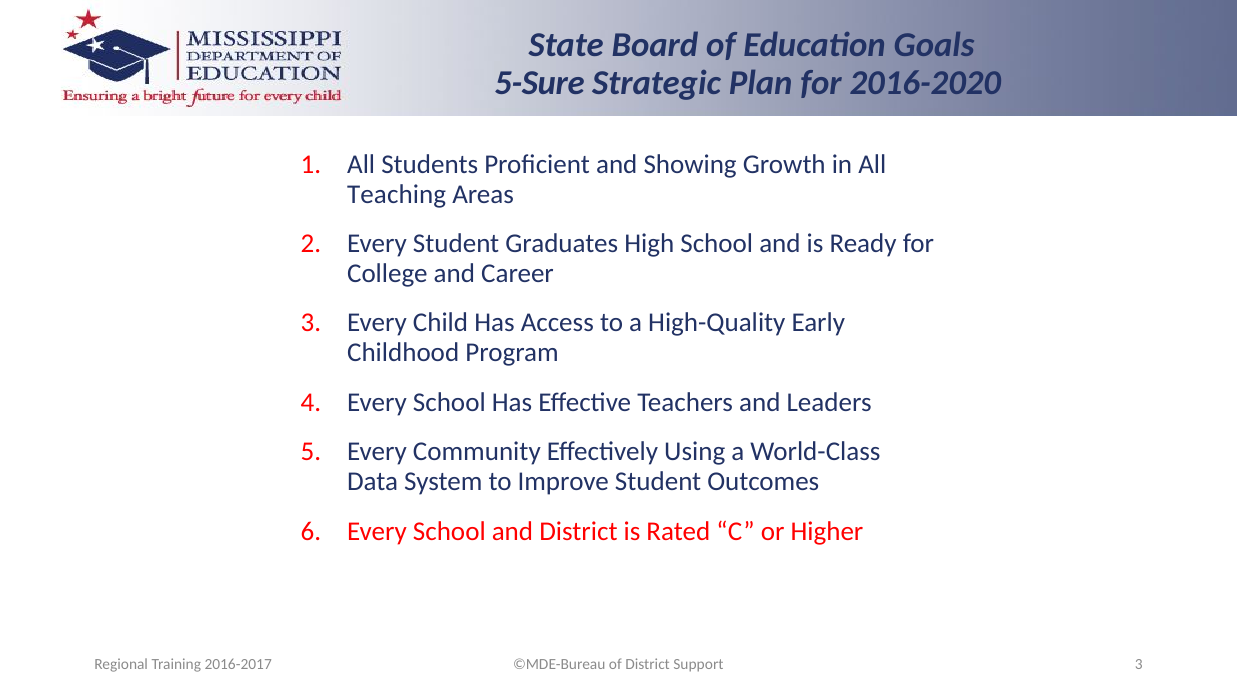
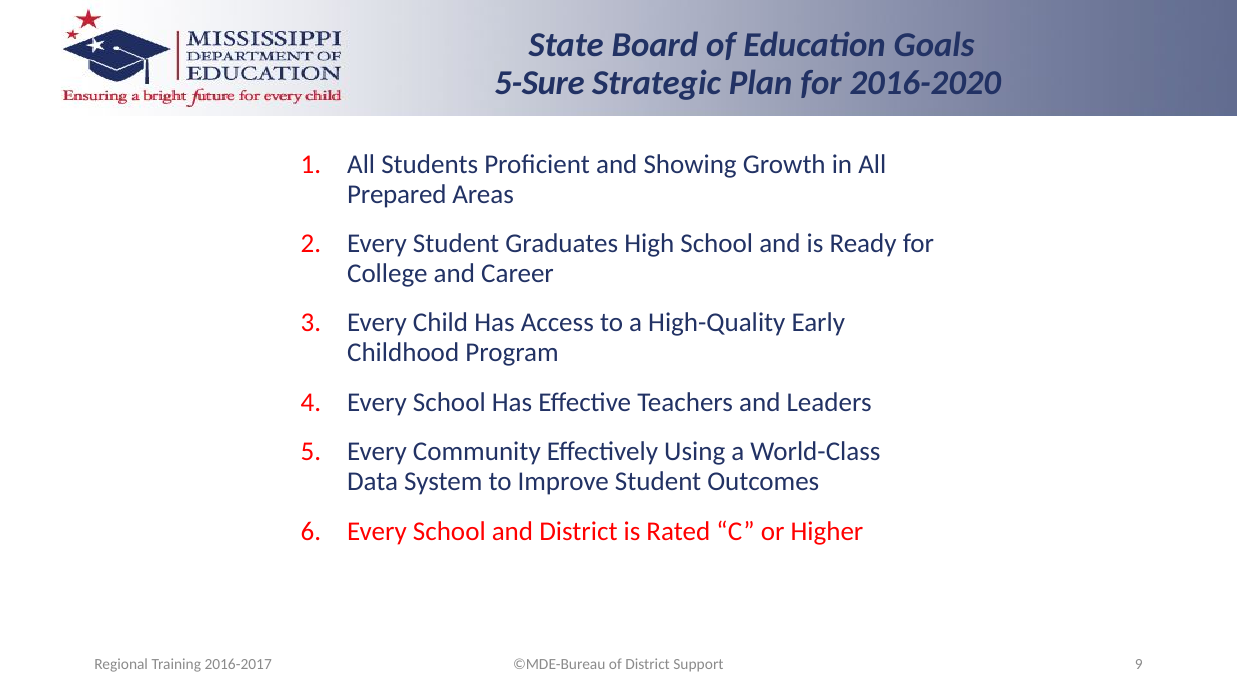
Teaching: Teaching -> Prepared (397, 194)
Support 3: 3 -> 9 (1139, 664)
